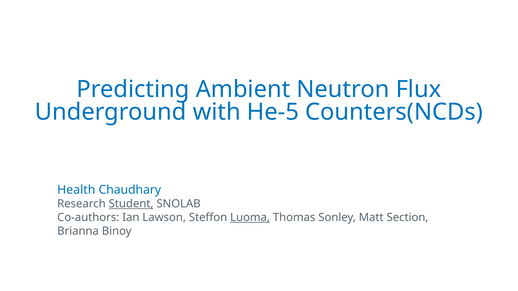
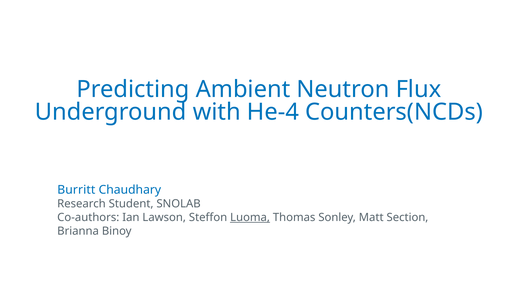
He-5: He-5 -> He-4 (273, 112)
Health: Health -> Burritt (76, 190)
Student underline: present -> none (131, 204)
